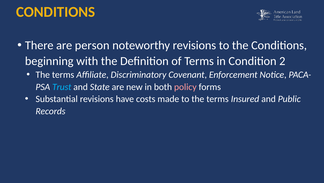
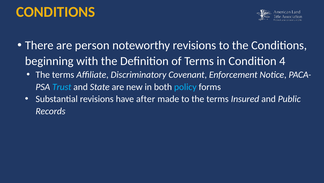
2: 2 -> 4 (282, 61)
policy colour: pink -> light blue (185, 87)
costs: costs -> after (146, 99)
